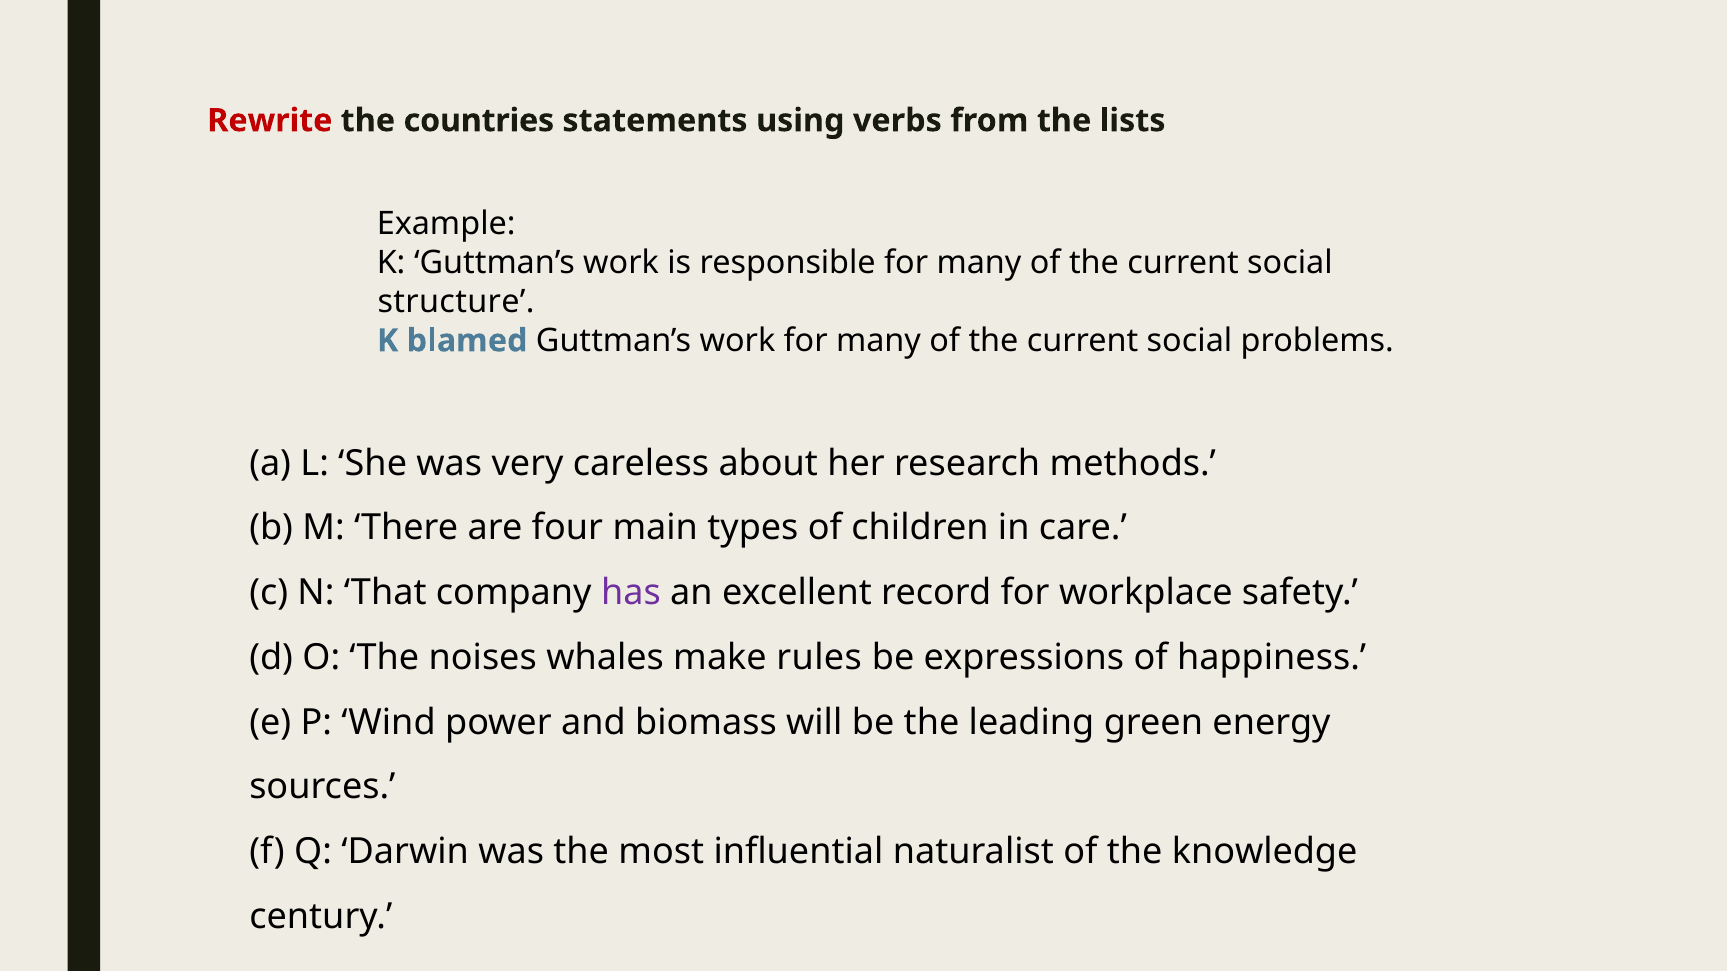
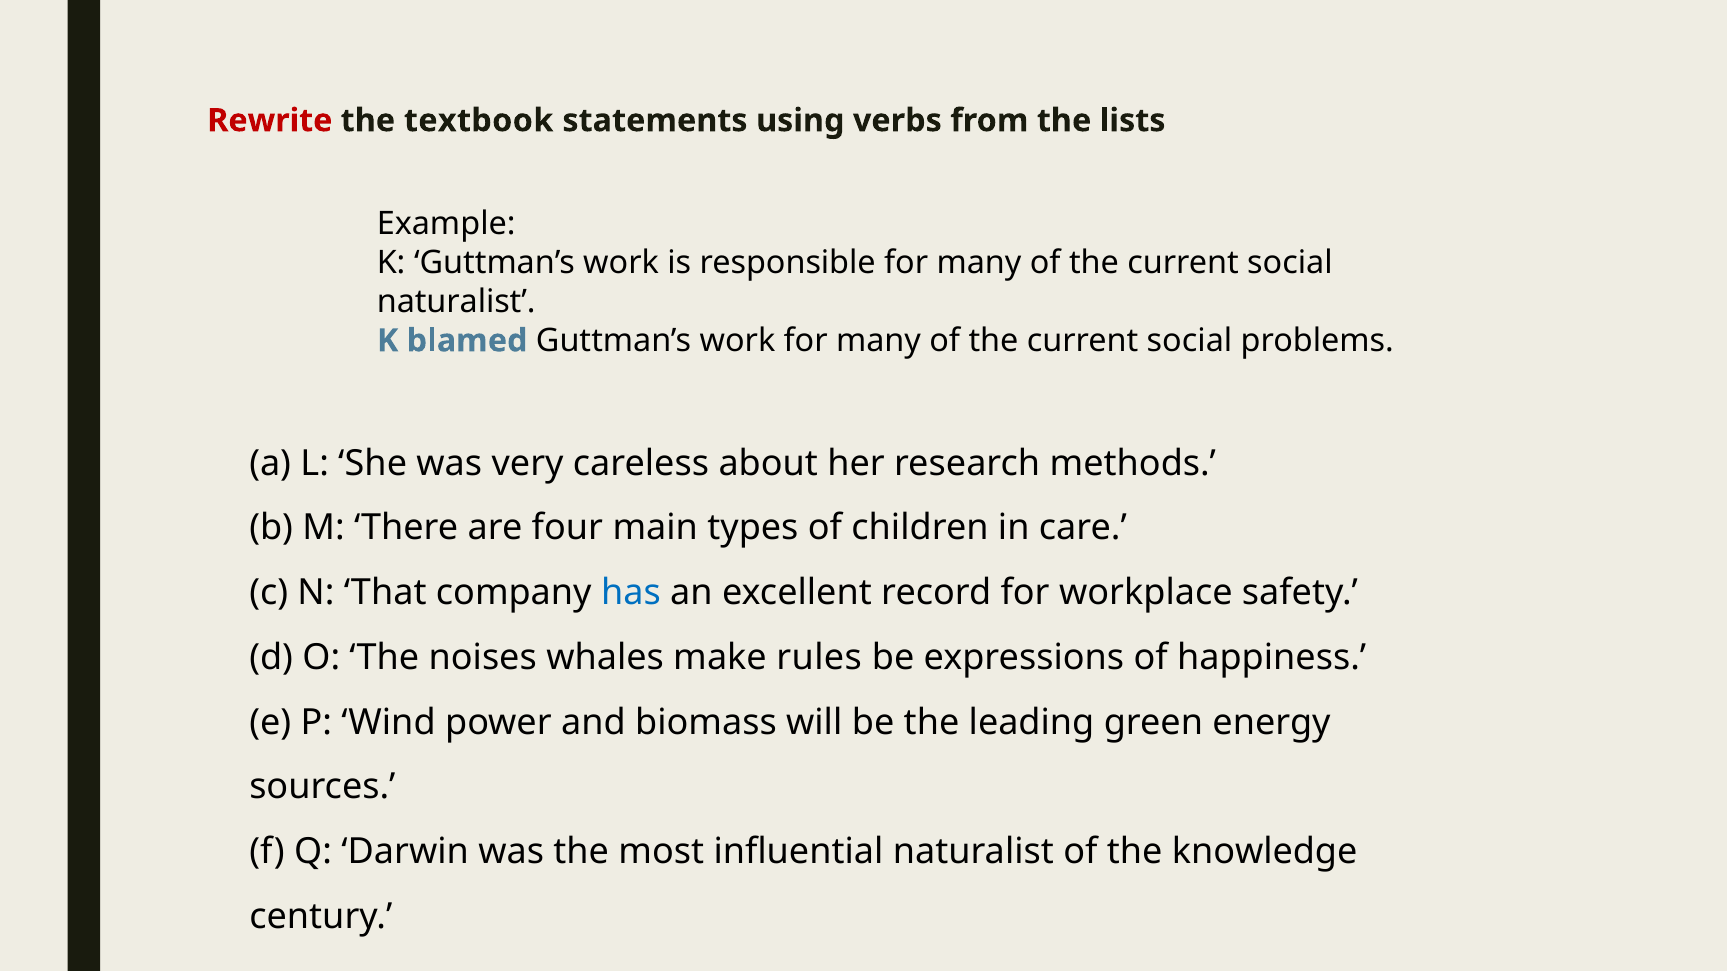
countries: countries -> textbook (479, 121)
structure: structure -> naturalist (456, 302)
has colour: purple -> blue (631, 593)
